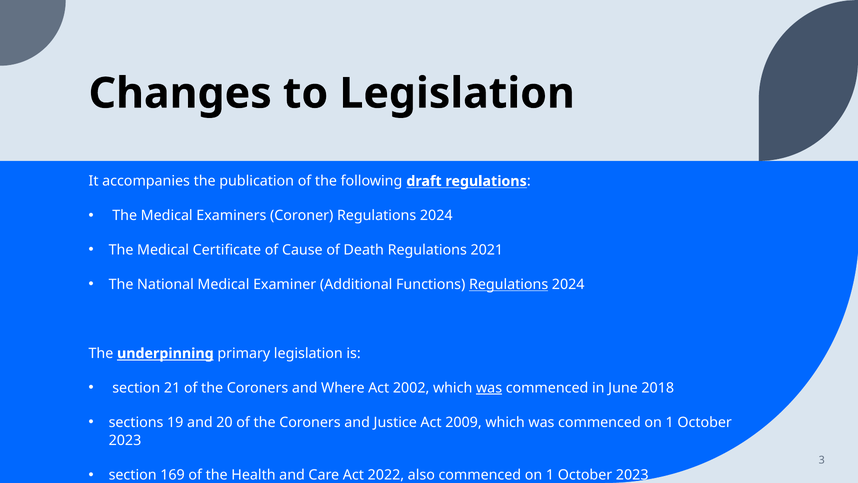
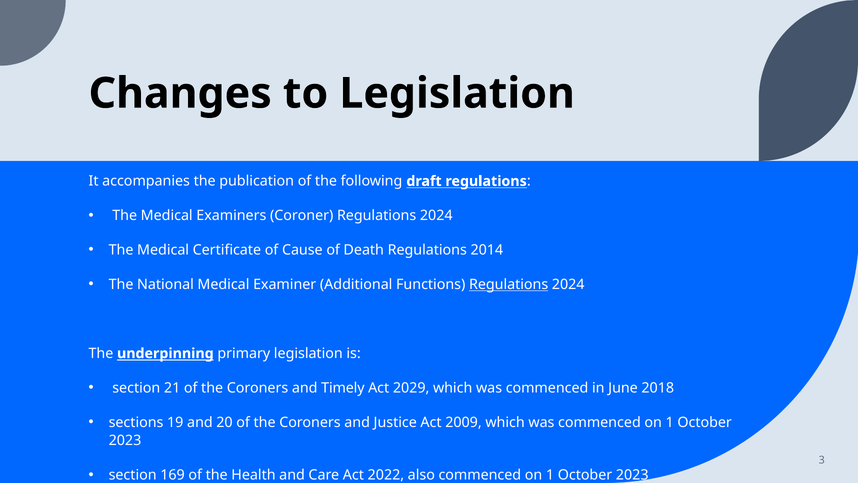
2021: 2021 -> 2014 (487, 250)
Where: Where -> Timely (343, 388)
2002: 2002 -> 2029 (411, 388)
was underline: present -> none (489, 388)
